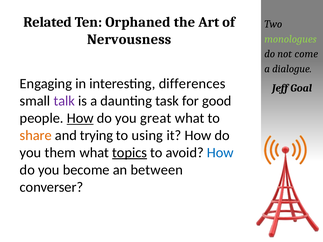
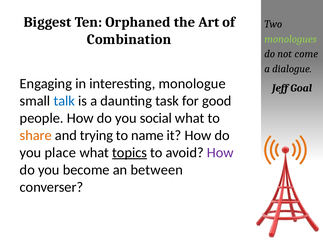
Related: Related -> Biggest (47, 22)
Nervousness: Nervousness -> Combination (129, 40)
differences: differences -> monologue (192, 84)
talk colour: purple -> blue (64, 101)
How underline: present -> none (80, 118)
great: great -> social (156, 118)
using: using -> name (147, 136)
them: them -> place (60, 153)
How colour: blue -> purple (220, 153)
